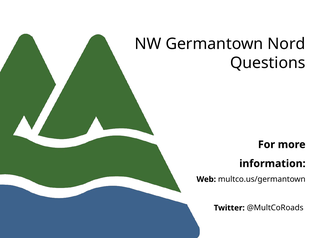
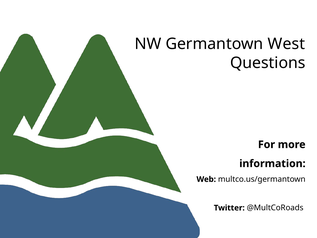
Nord: Nord -> West (286, 44)
